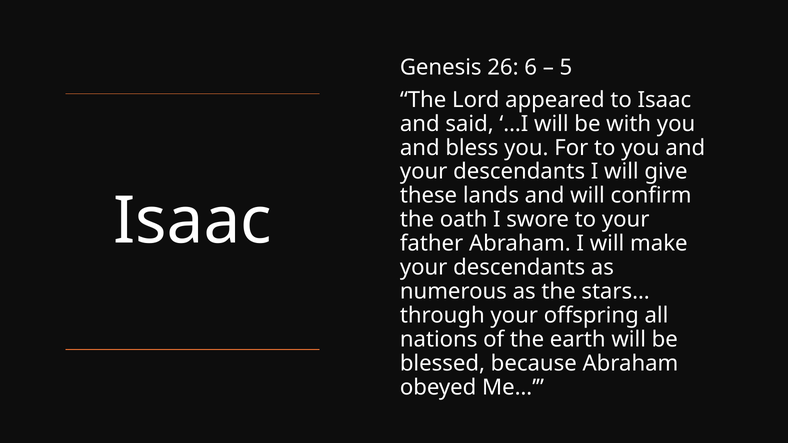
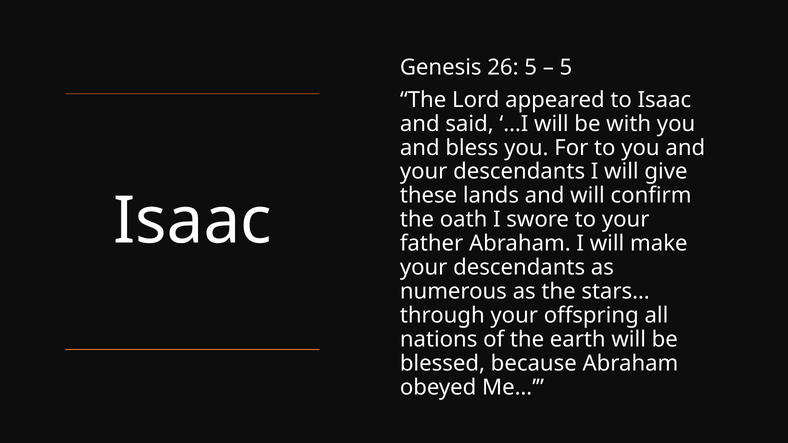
26 6: 6 -> 5 (531, 68)
